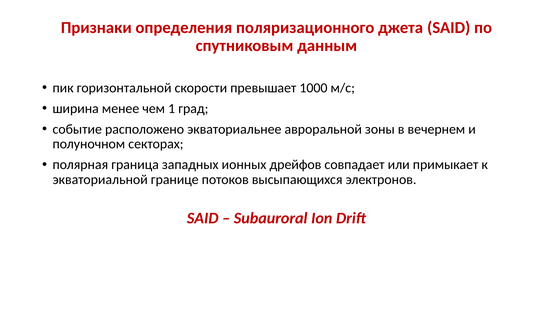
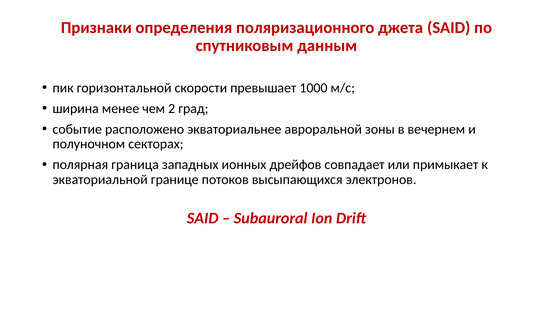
1: 1 -> 2 (172, 108)
